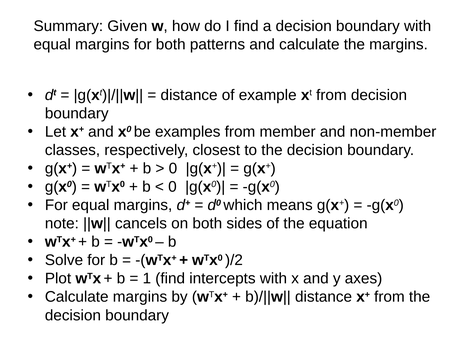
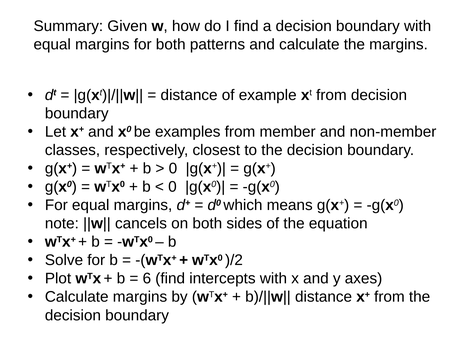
1: 1 -> 6 (147, 279)
